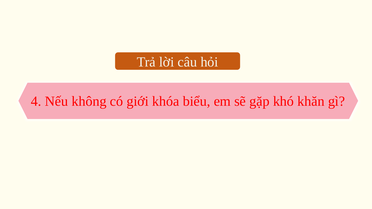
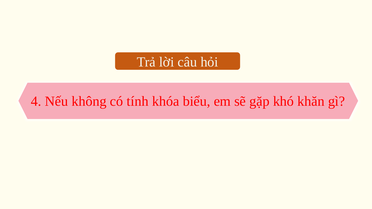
giới: giới -> tính (138, 102)
